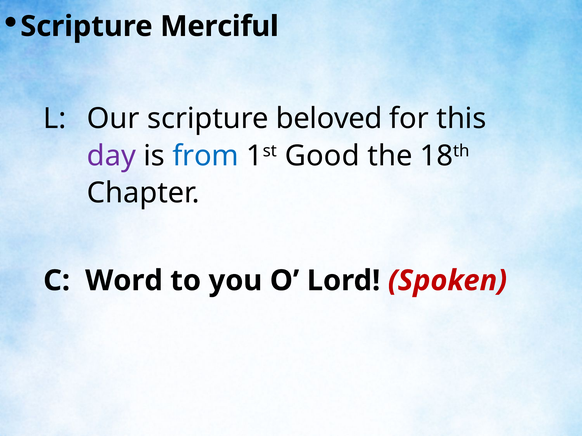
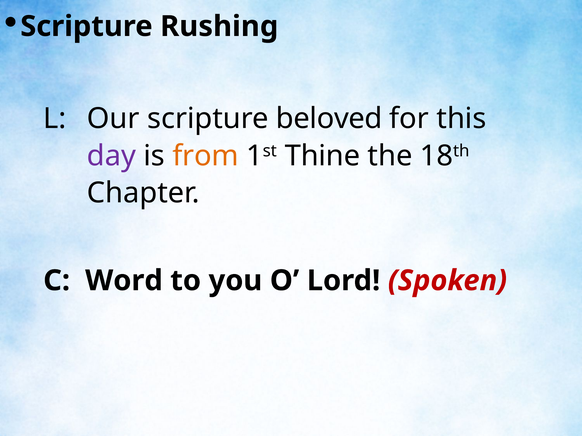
Merciful: Merciful -> Rushing (219, 26)
from colour: blue -> orange (206, 156)
Good: Good -> Thine (322, 156)
